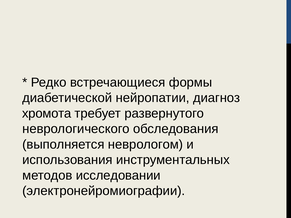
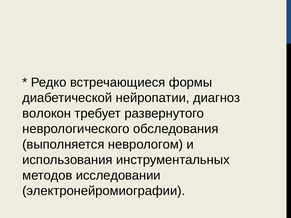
хромота: хромота -> волокон (47, 114)
